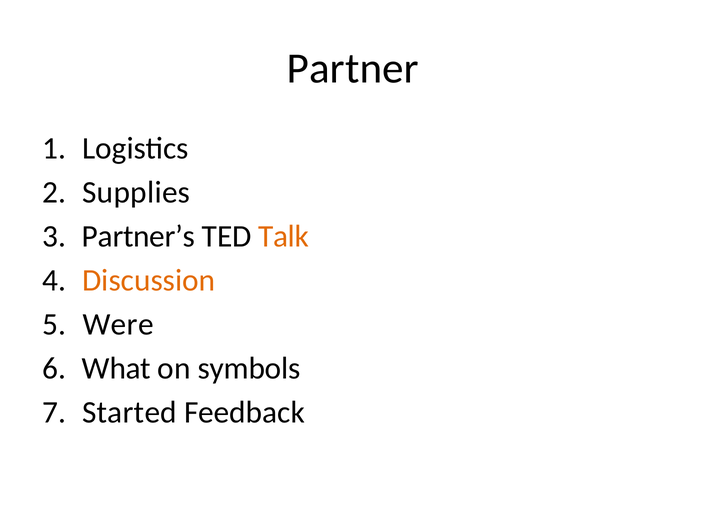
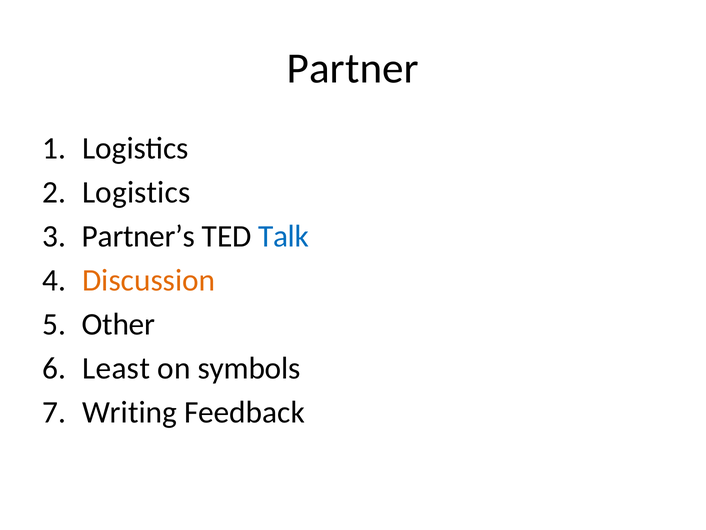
Supplies: Supplies -> Logistics (136, 192)
Talk colour: orange -> blue (284, 236)
Were: Were -> Other (118, 324)
What: What -> Least (116, 368)
Started: Started -> Writing (130, 412)
